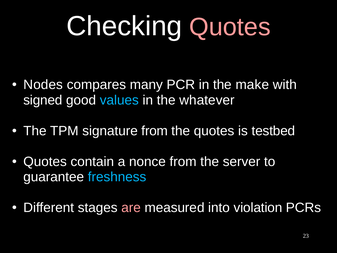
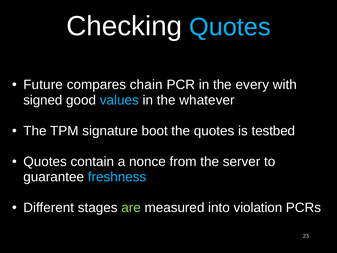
Quotes colour: pink -> light blue (230, 27)
Nodes: Nodes -> Future (43, 85)
many: many -> chain (146, 85)
make: make -> every (252, 85)
signature from: from -> boot (155, 131)
are colour: pink -> light green (131, 208)
